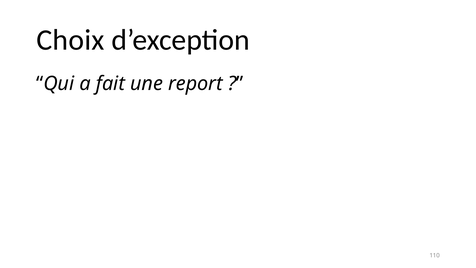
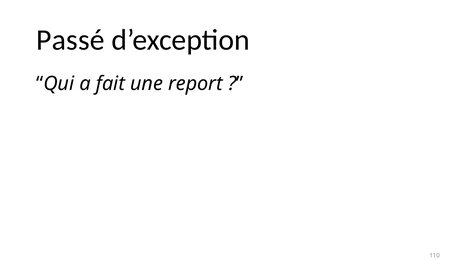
Choix: Choix -> Passé (70, 40)
